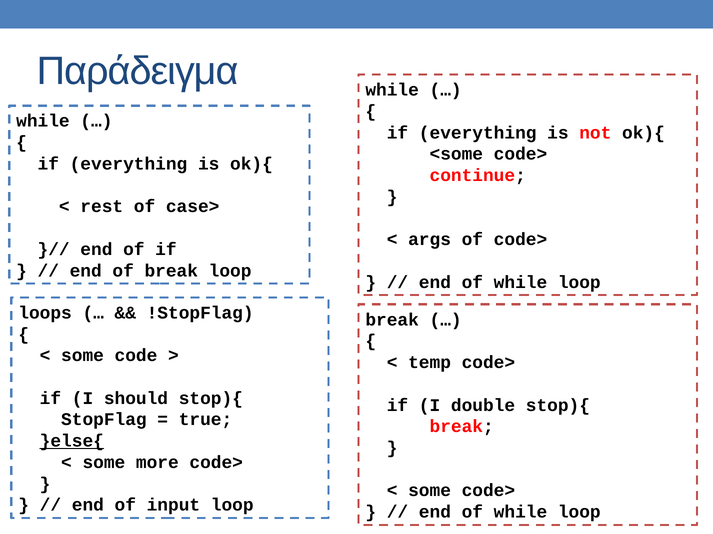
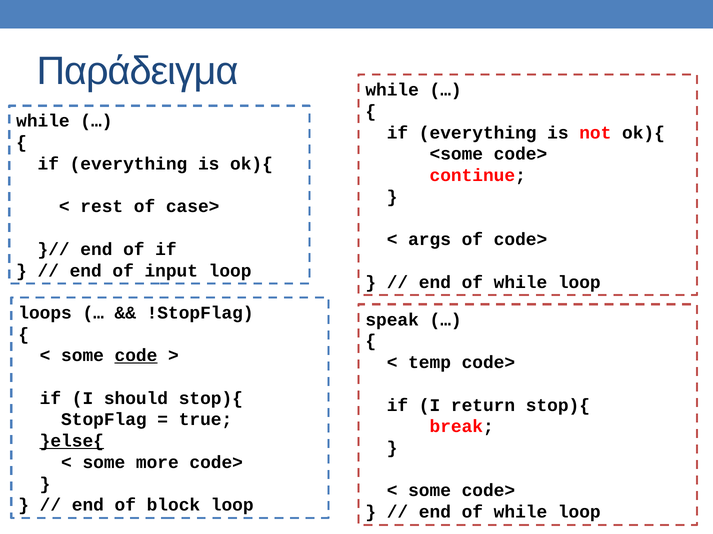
of break: break -> input (171, 271)
break: break -> speak (392, 320)
code underline: none -> present (136, 356)
double: double -> return (483, 406)
input: input -> block (173, 506)
